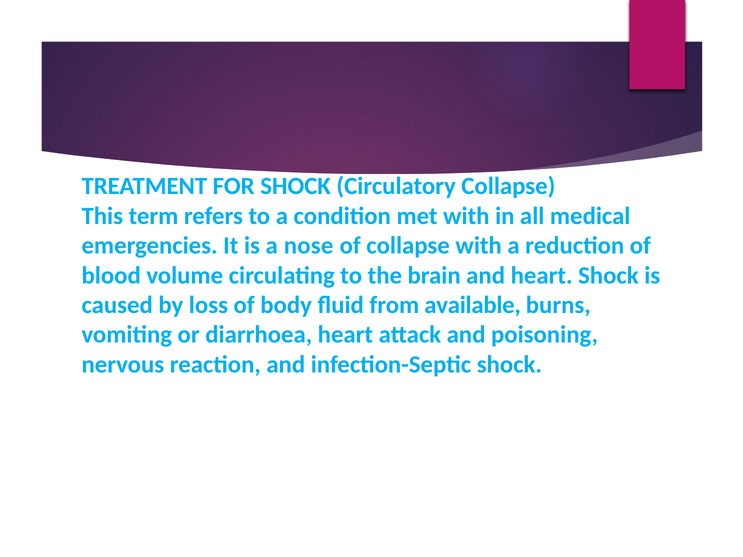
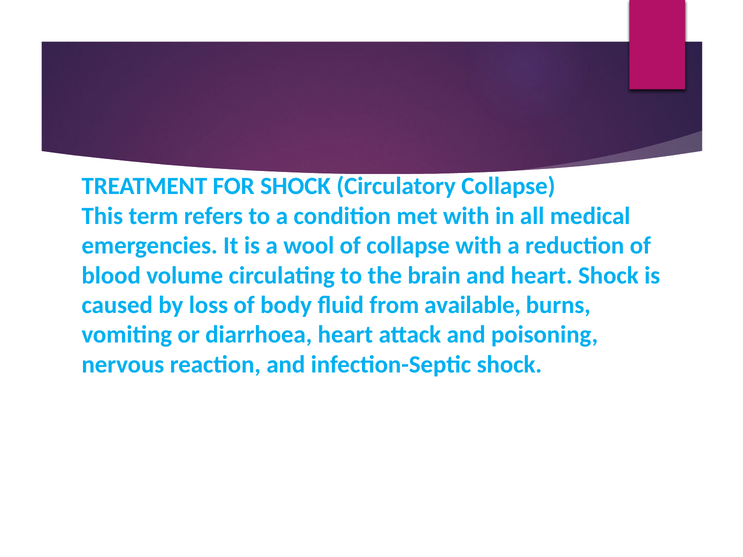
nose: nose -> wool (309, 246)
